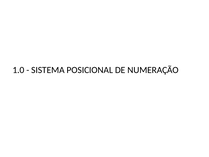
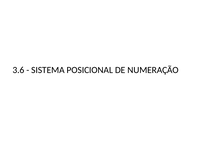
1.0: 1.0 -> 3.6 (18, 70)
